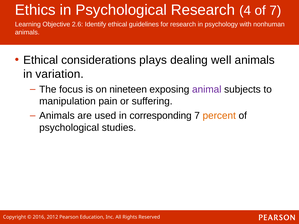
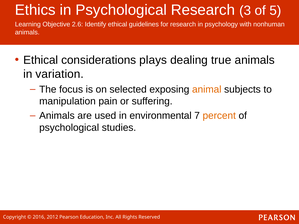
4: 4 -> 3 (245, 11)
of 7: 7 -> 5 (275, 11)
well: well -> true (221, 60)
nineteen: nineteen -> selected (128, 89)
animal colour: purple -> orange (207, 89)
corresponding: corresponding -> environmental (161, 116)
